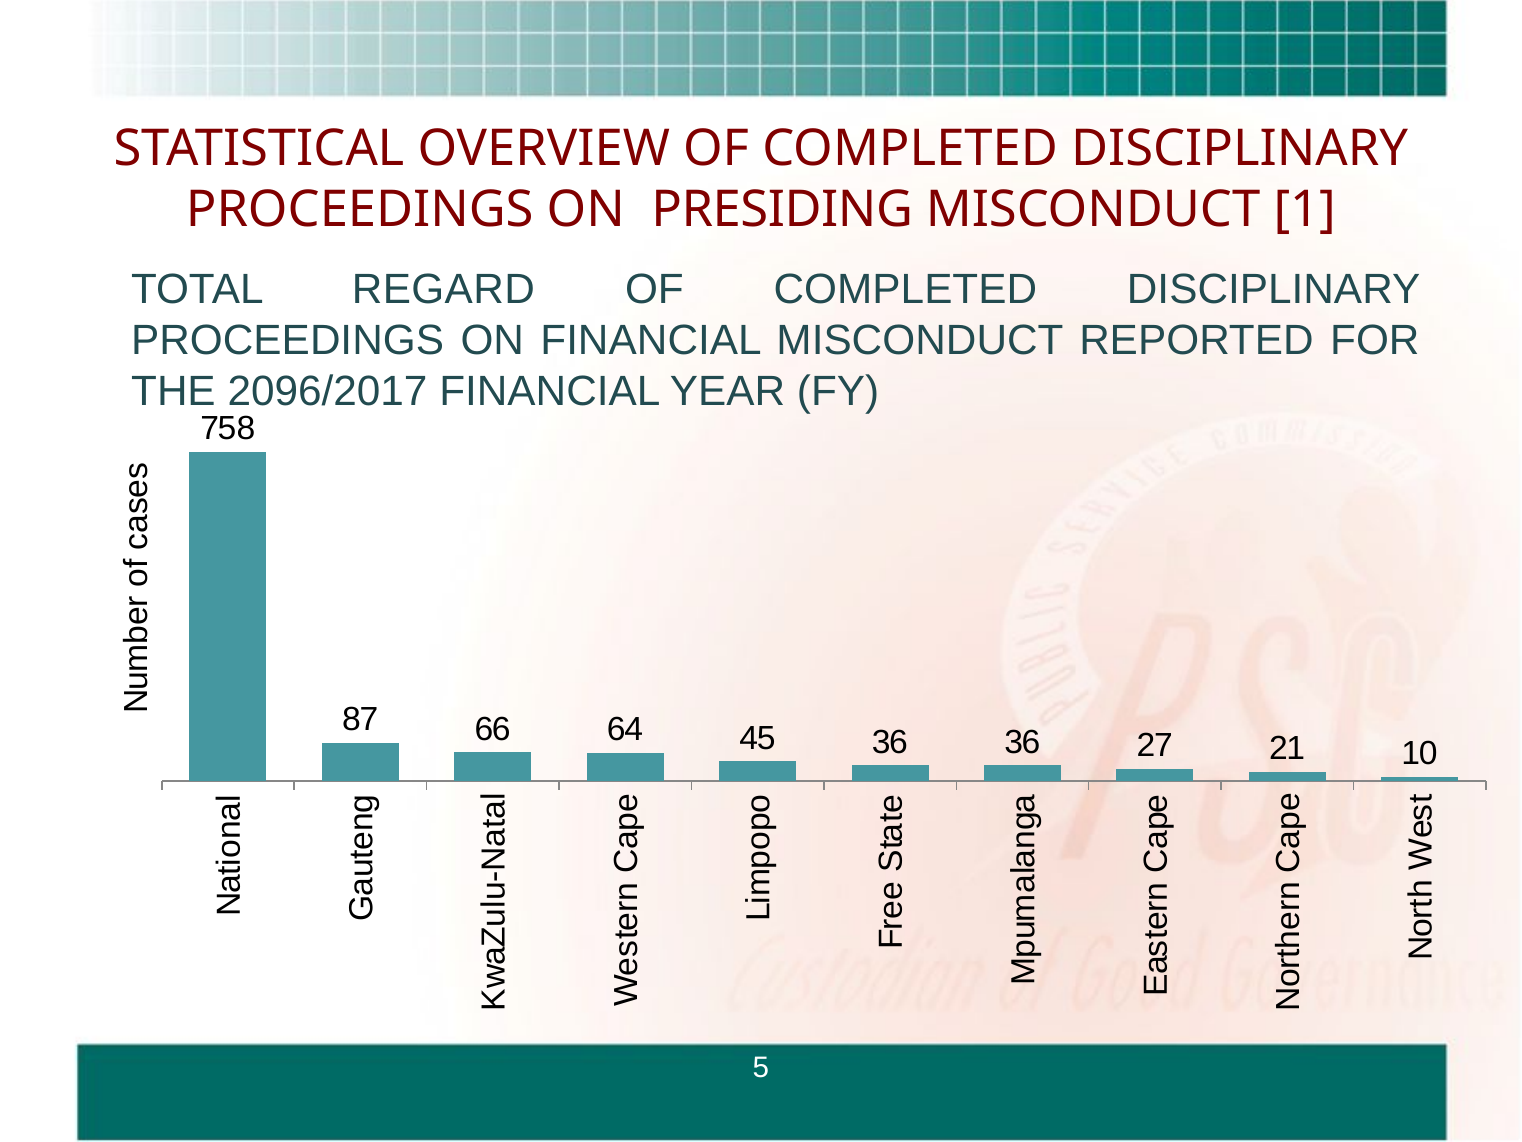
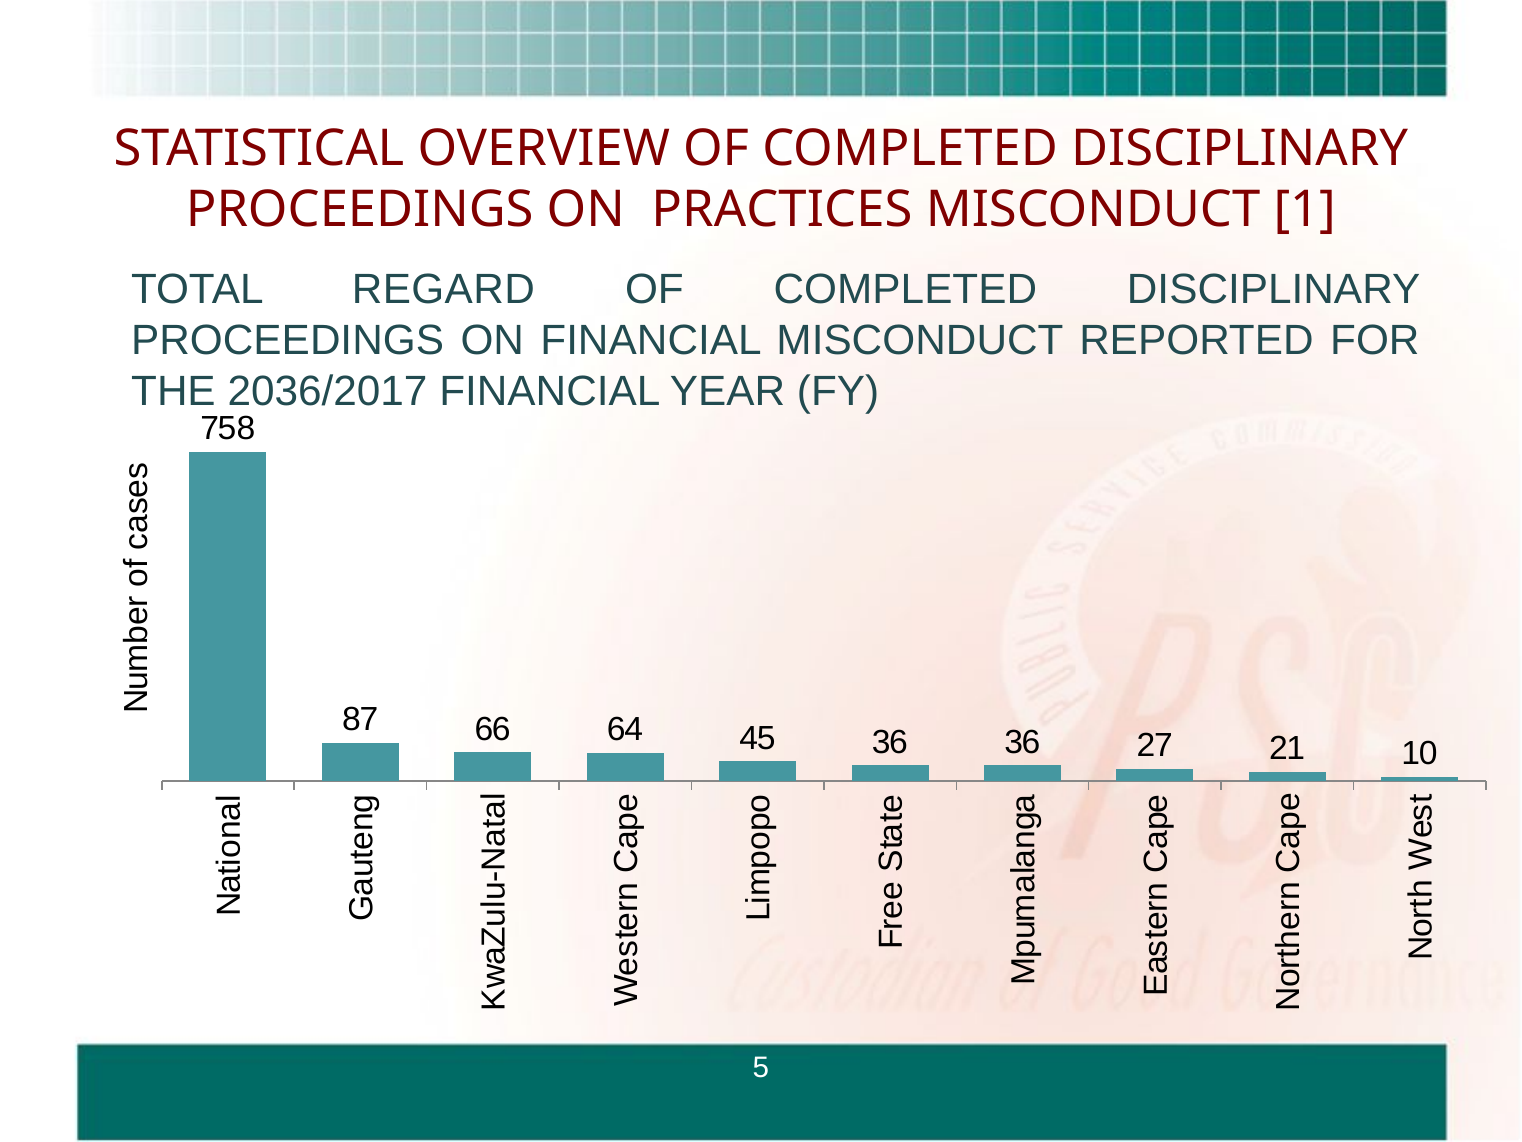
PRESIDING: PRESIDING -> PRACTICES (782, 210)
2096/2017: 2096/2017 -> 2036/2017 (327, 391)
